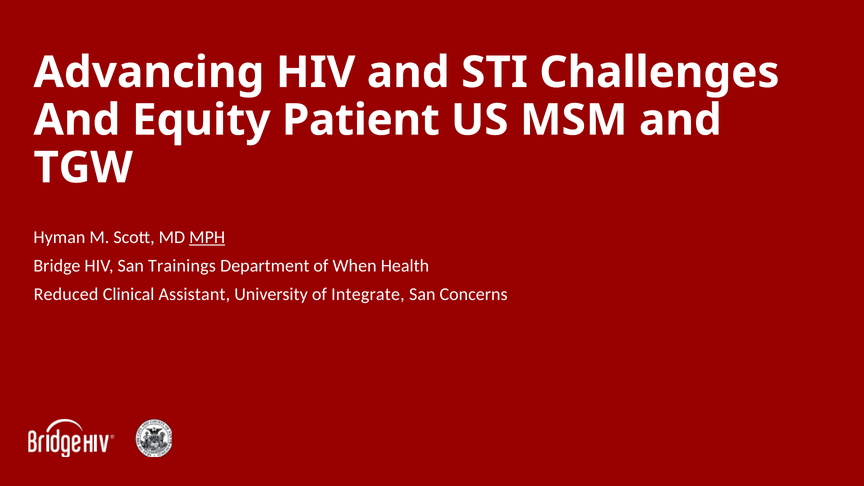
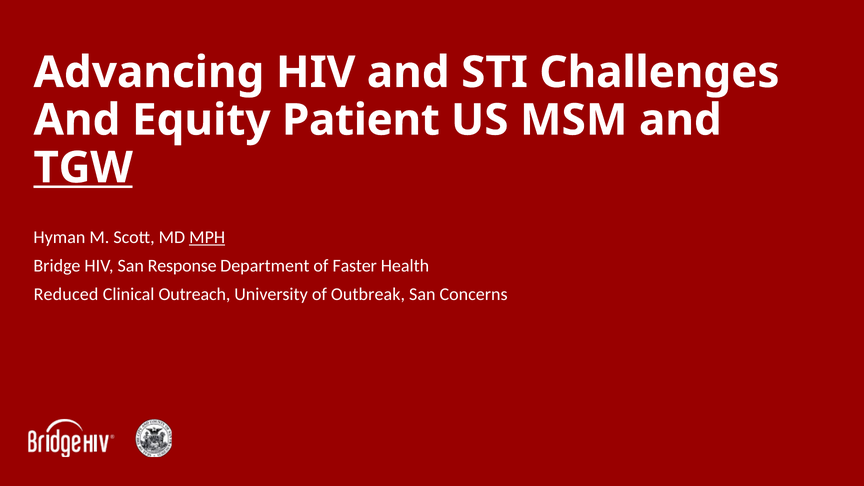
TGW underline: none -> present (83, 168)
Trainings: Trainings -> Response (182, 266)
When: When -> Faster (355, 266)
Assistant: Assistant -> Outreach (194, 294)
Integrate: Integrate -> Outbreak (368, 294)
